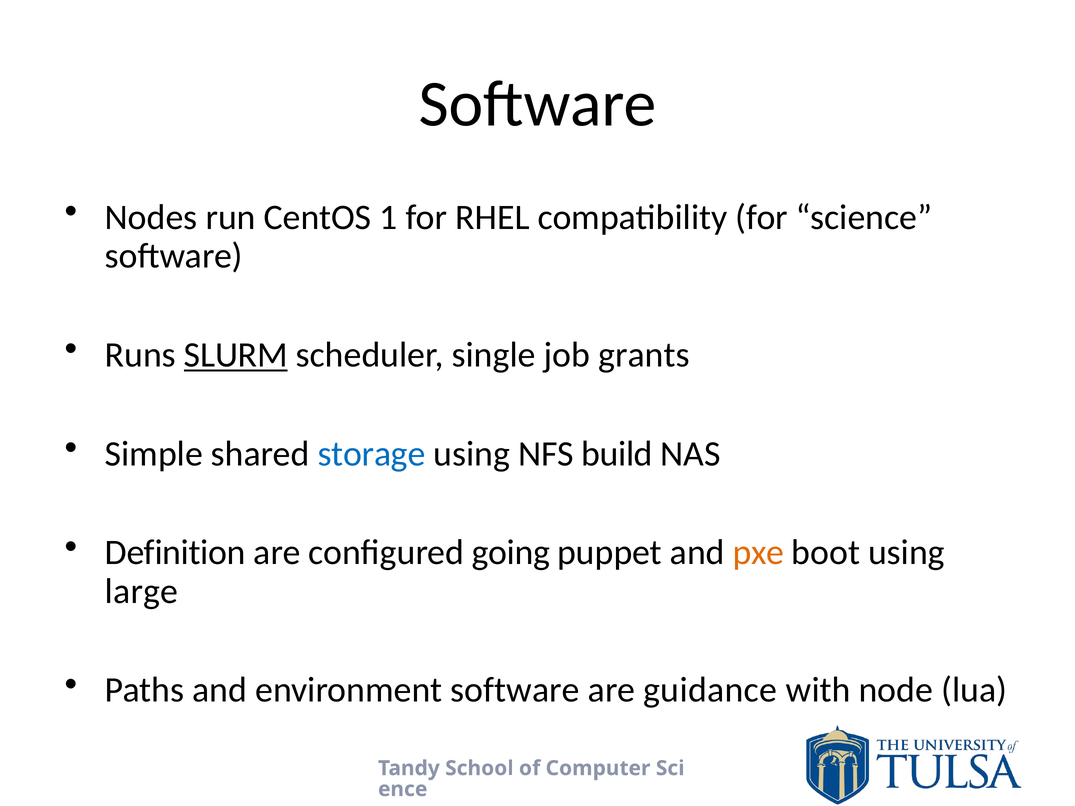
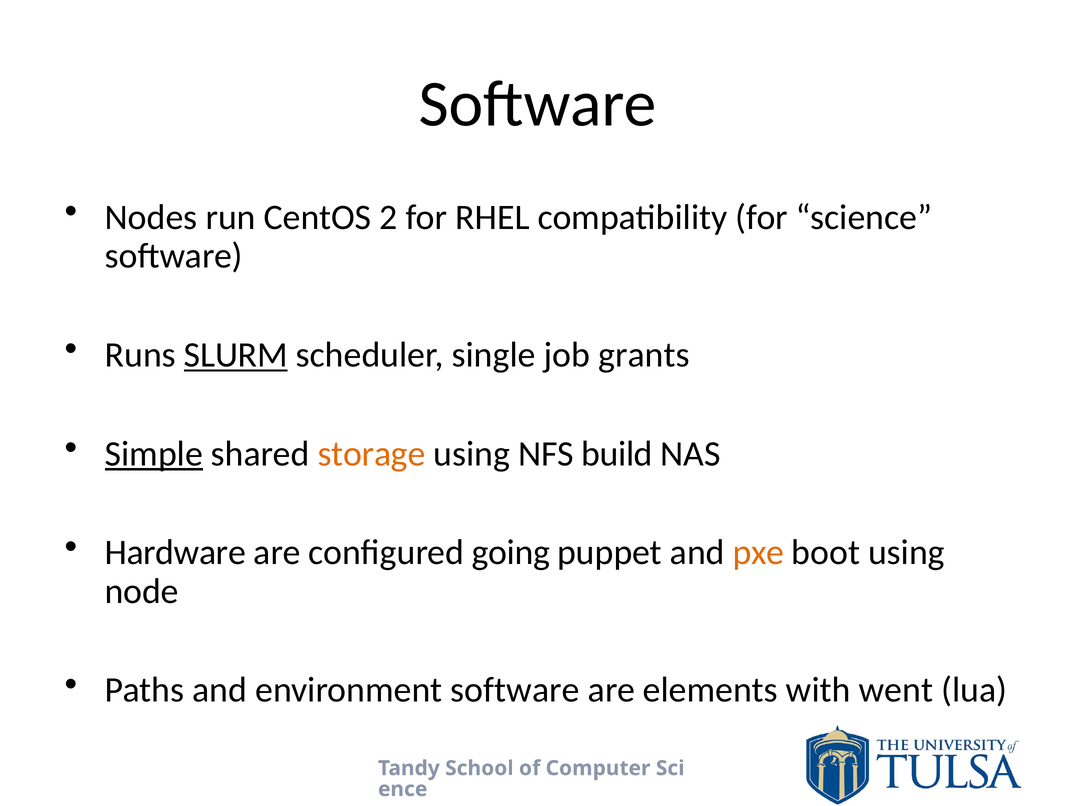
1: 1 -> 2 (389, 218)
Simple underline: none -> present (154, 454)
storage colour: blue -> orange (371, 454)
Definition: Definition -> Hardware (175, 553)
large: large -> node (142, 591)
guidance: guidance -> elements (710, 690)
node: node -> went (896, 690)
